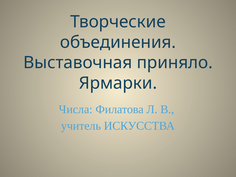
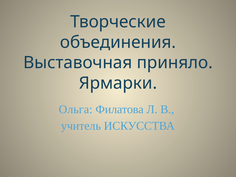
Числа: Числа -> Ольга (76, 109)
